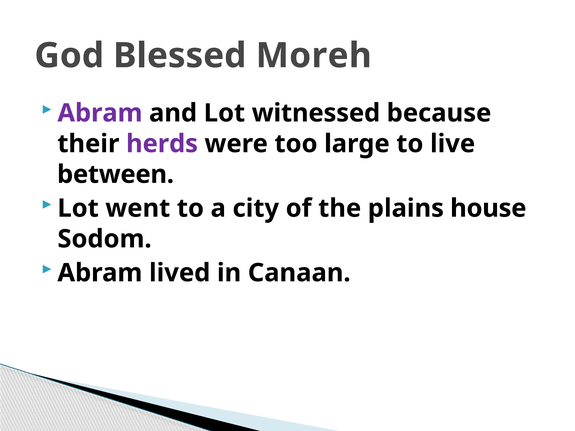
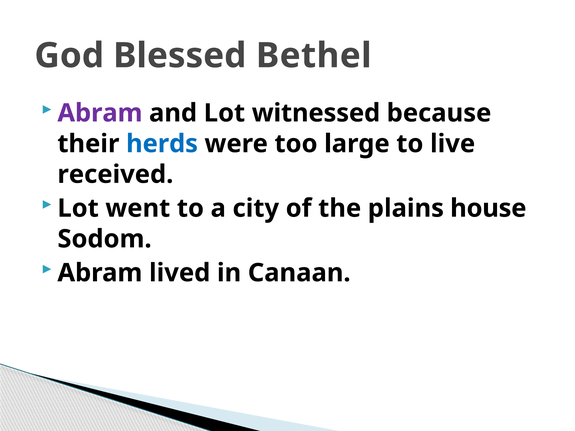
Moreh: Moreh -> Bethel (314, 56)
herds colour: purple -> blue (162, 144)
between: between -> received (115, 175)
